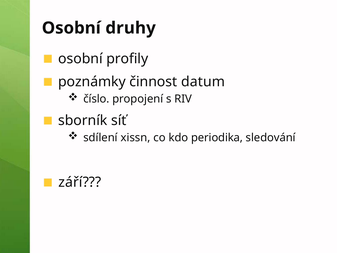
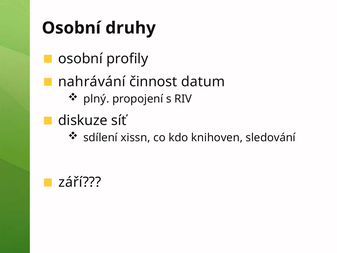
poznámky: poznámky -> nahrávání (92, 82)
číslo: číslo -> plný (96, 99)
sborník: sborník -> diskuze (83, 120)
periodika: periodika -> knihoven (217, 138)
